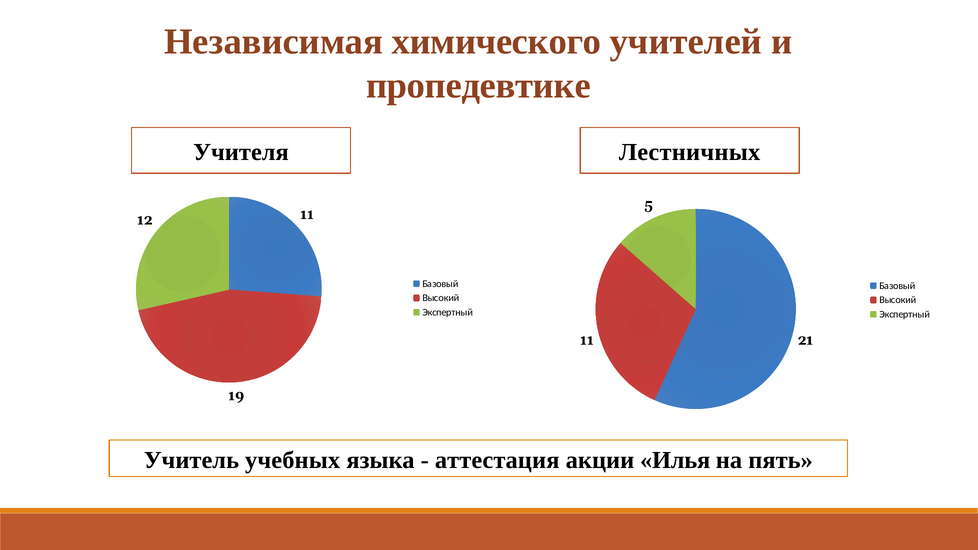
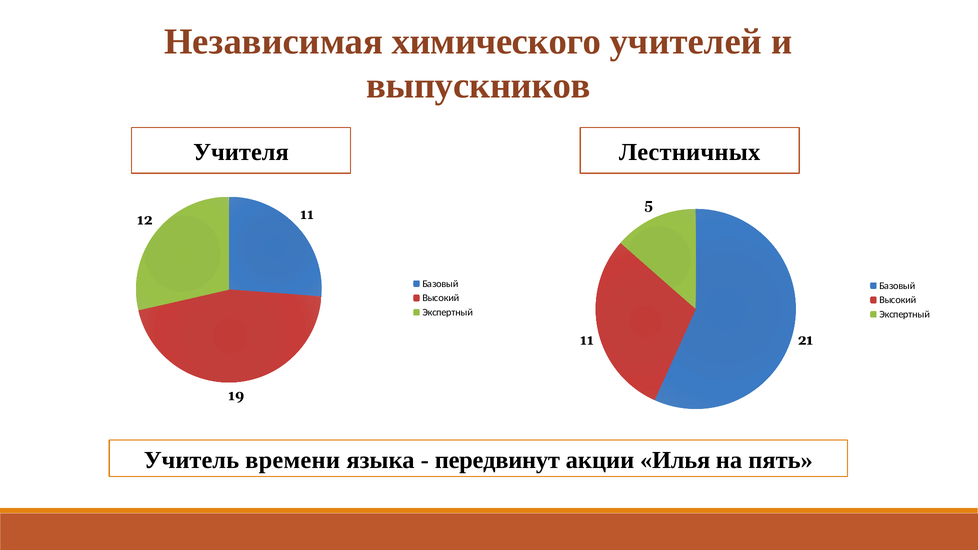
пропедевтике: пропедевтике -> выпускников (478, 86)
учебных: учебных -> времени (293, 460)
аттестация: аттестация -> передвинут (497, 460)
